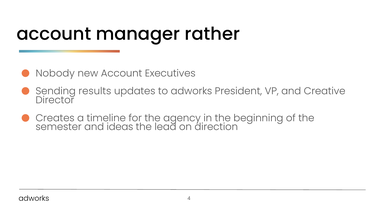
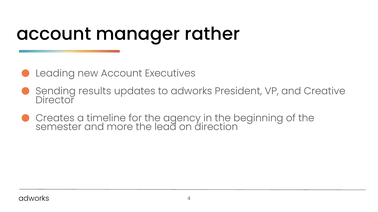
Nobody: Nobody -> Leading (55, 74)
ideas: ideas -> more (120, 127)
